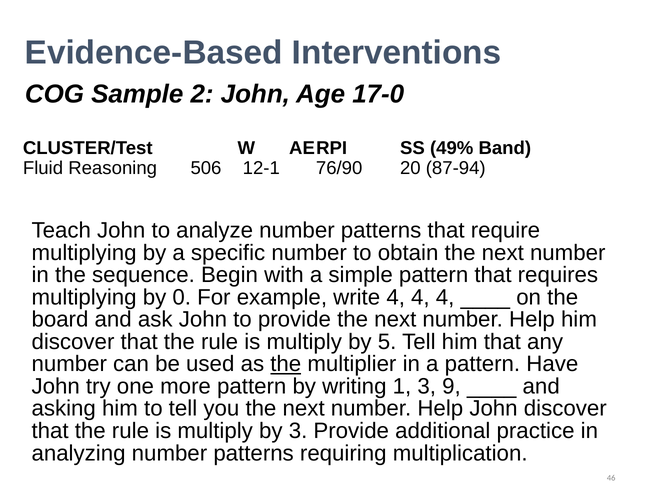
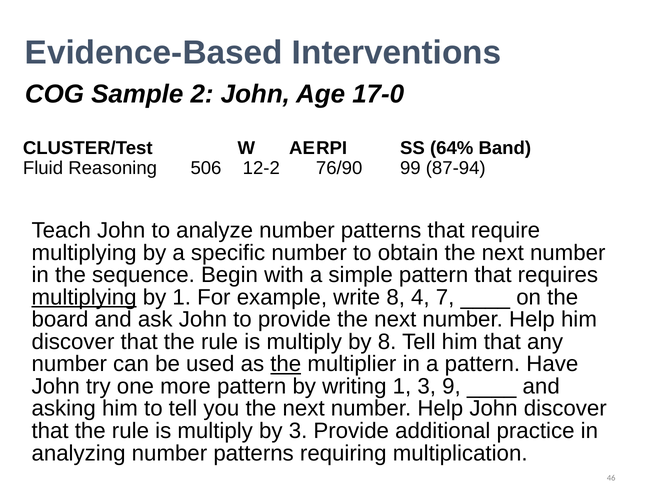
49%: 49% -> 64% (452, 148)
12-1: 12-1 -> 12-2 (261, 168)
20: 20 -> 99 (410, 168)
multiplying underline: none -> present (84, 297)
by 0: 0 -> 1 (182, 297)
write 4: 4 -> 8 (396, 297)
4: 4 -> 7 (445, 297)
by 5: 5 -> 8 (387, 342)
